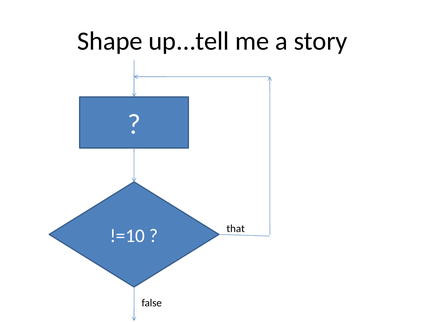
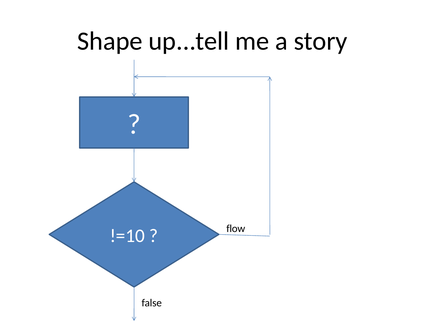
that: that -> flow (236, 229)
